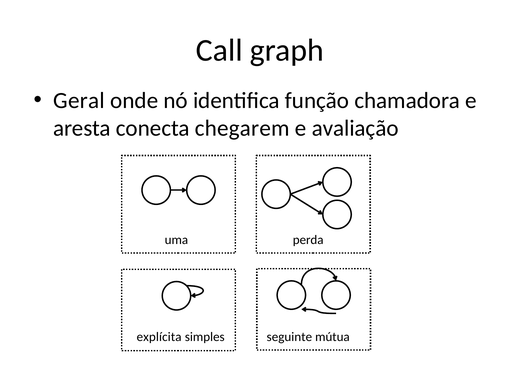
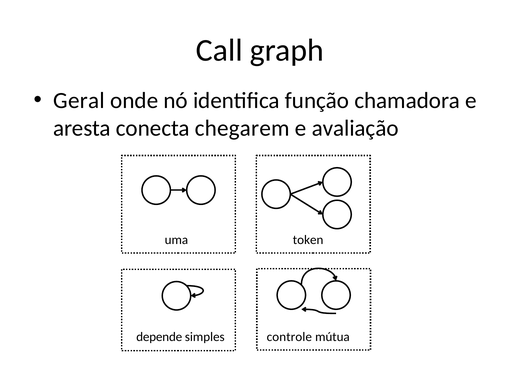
perda: perda -> token (308, 240)
explícita: explícita -> depende (159, 337)
seguinte: seguinte -> controle (289, 337)
